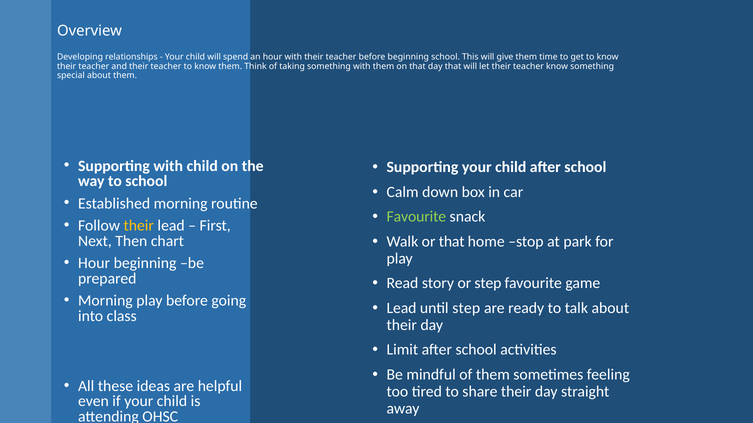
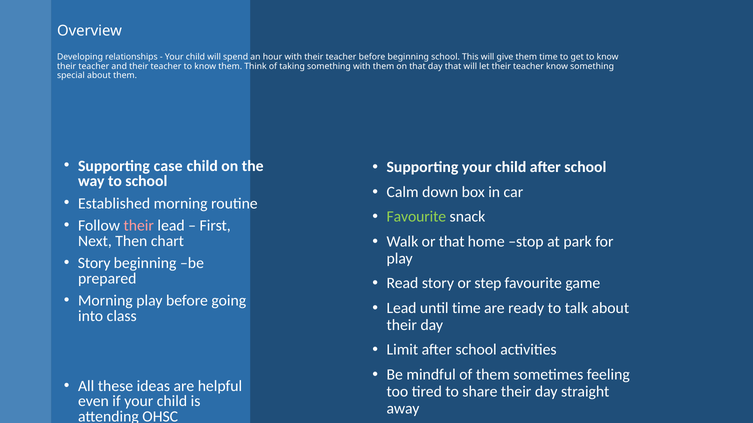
Supporting with: with -> case (168, 166)
their colour: yellow -> pink (139, 226)
Hour: Hour -> Story (94, 263)
until step: step -> time (466, 308)
